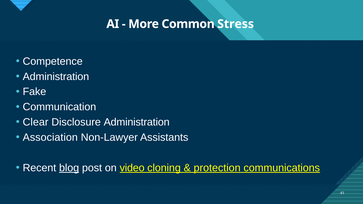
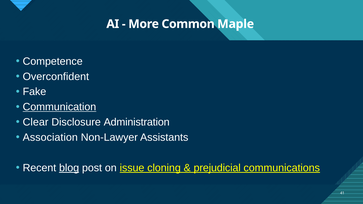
Stress: Stress -> Maple (236, 24)
Administration: Administration -> Overconfident (56, 77)
Communication underline: none -> present (59, 107)
video: video -> issue (132, 168)
protection: protection -> prejudicial (217, 168)
